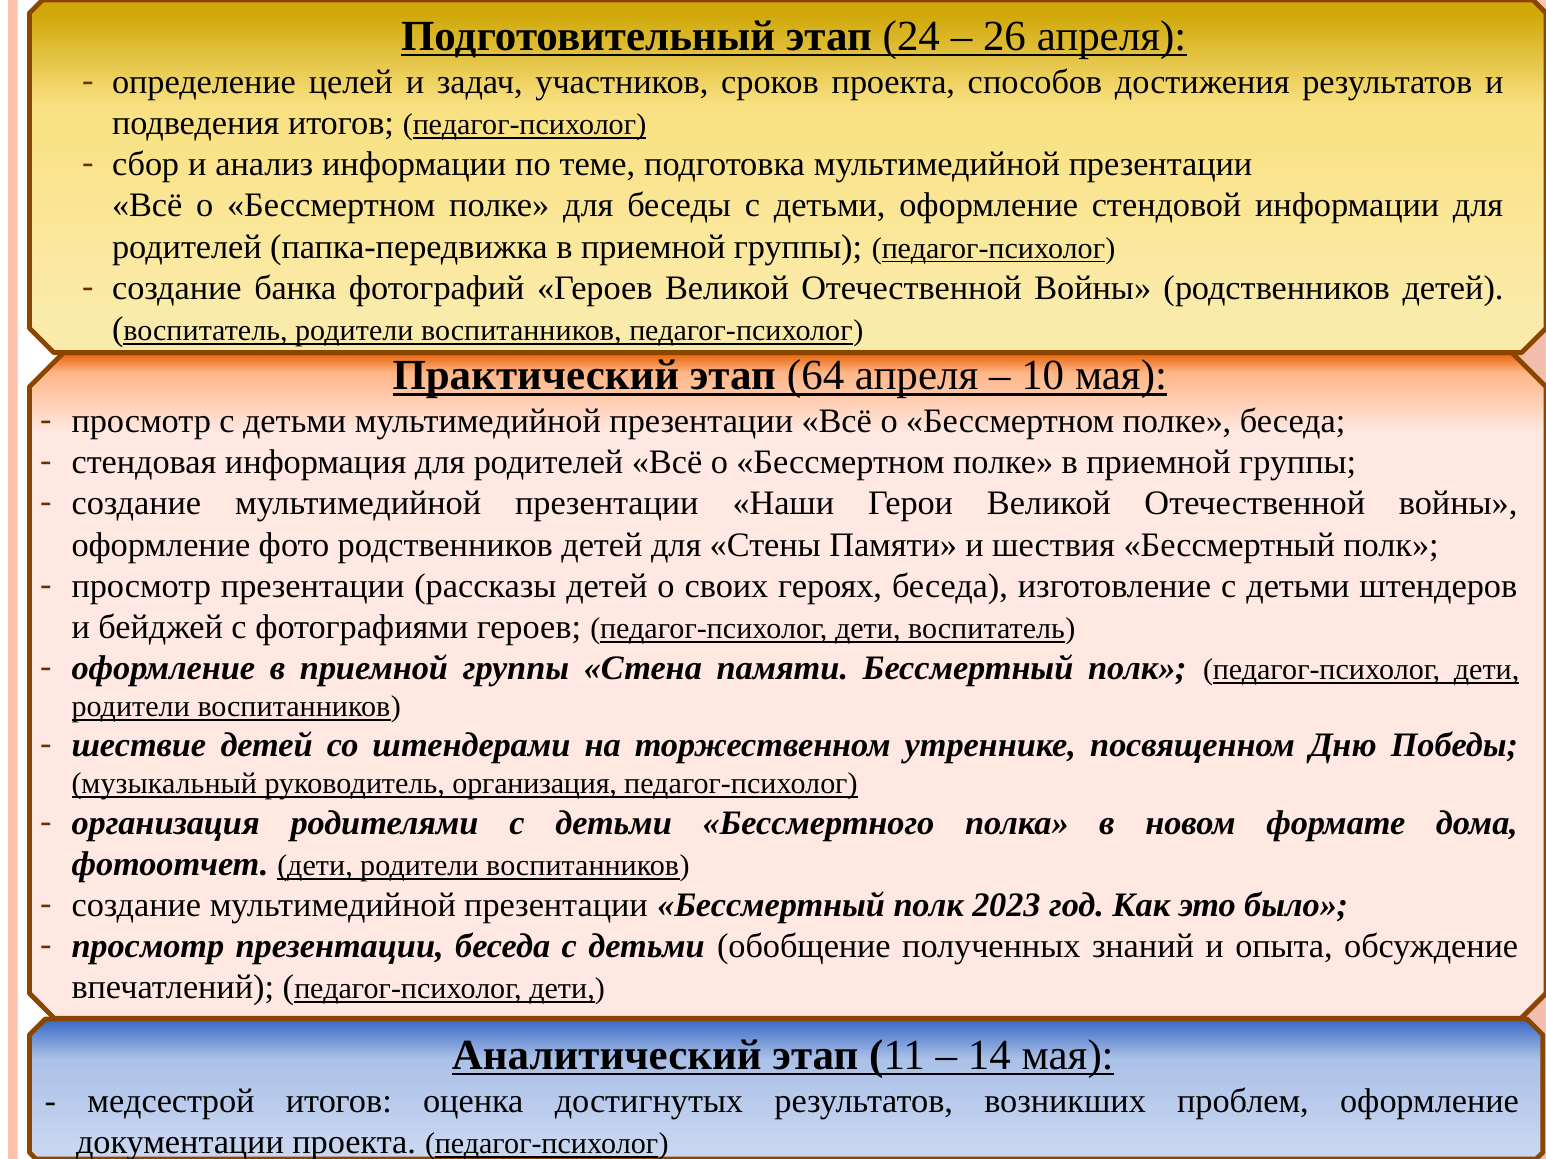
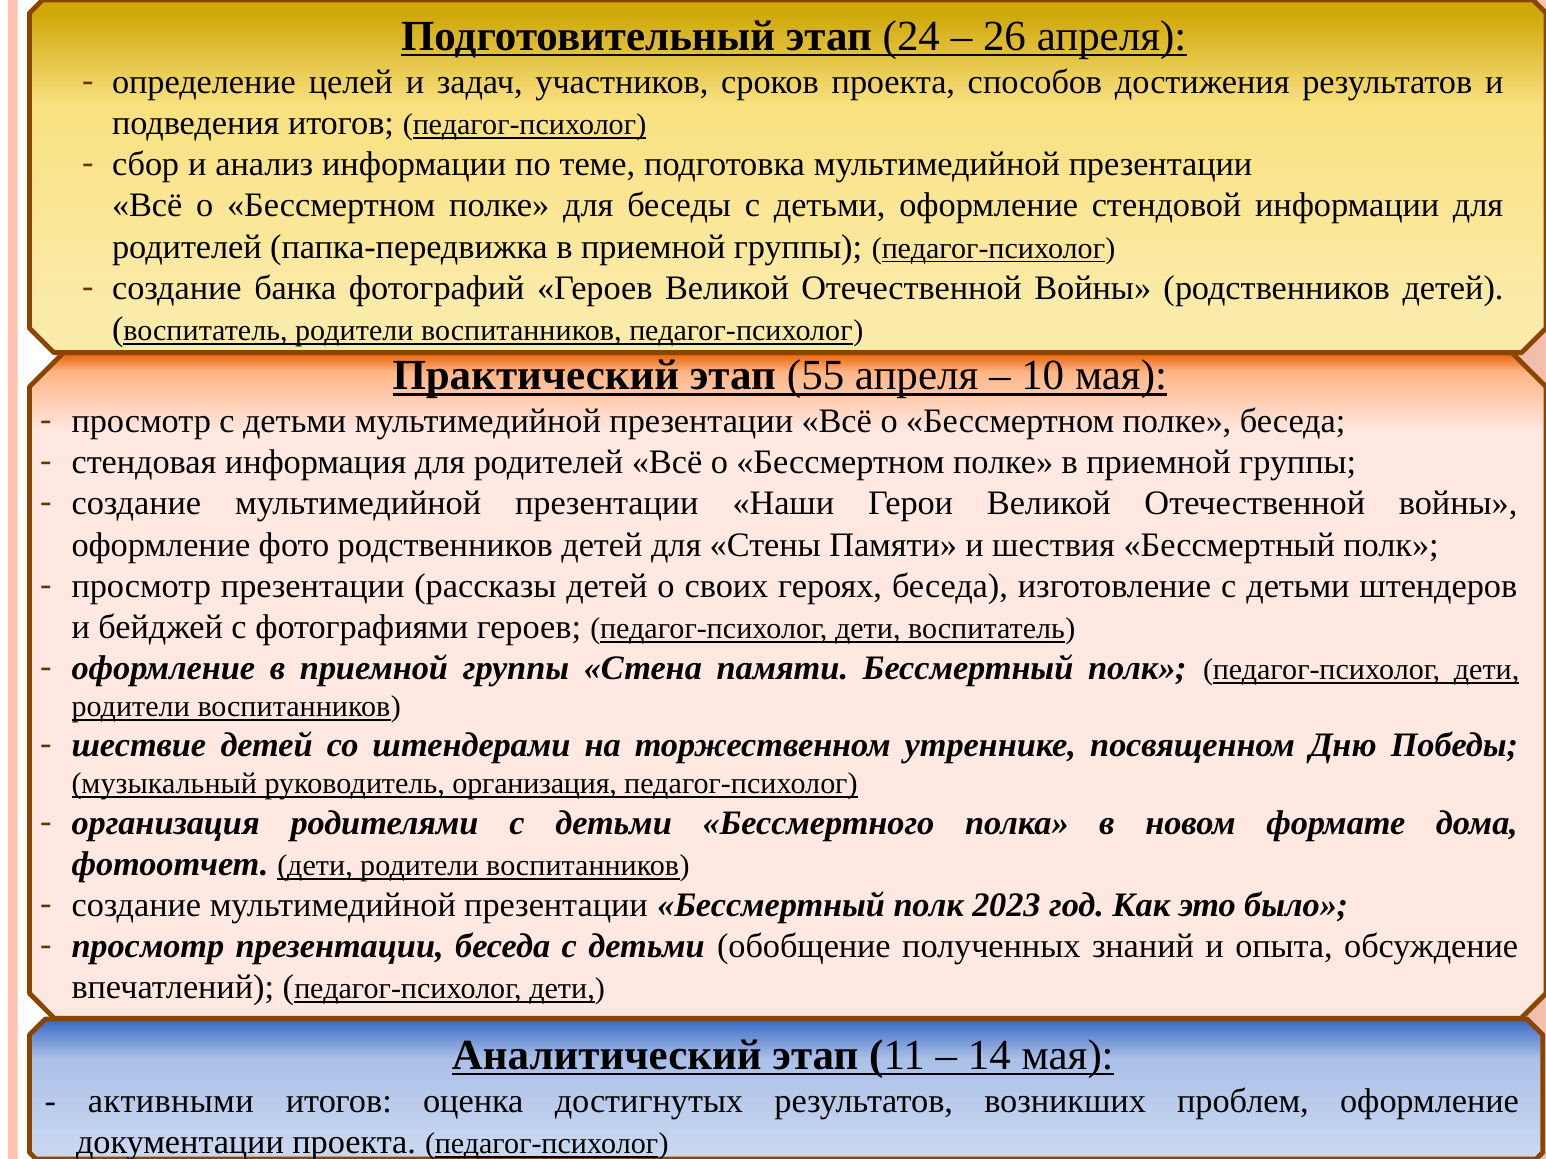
64: 64 -> 55 (816, 376)
медсестрой: медсестрой -> активными (171, 1101)
